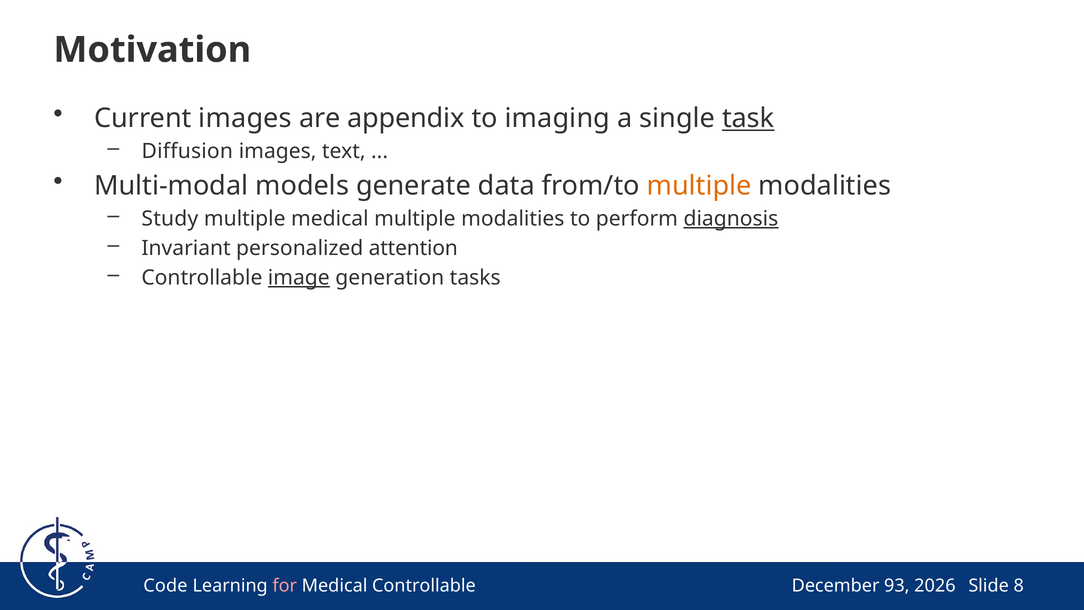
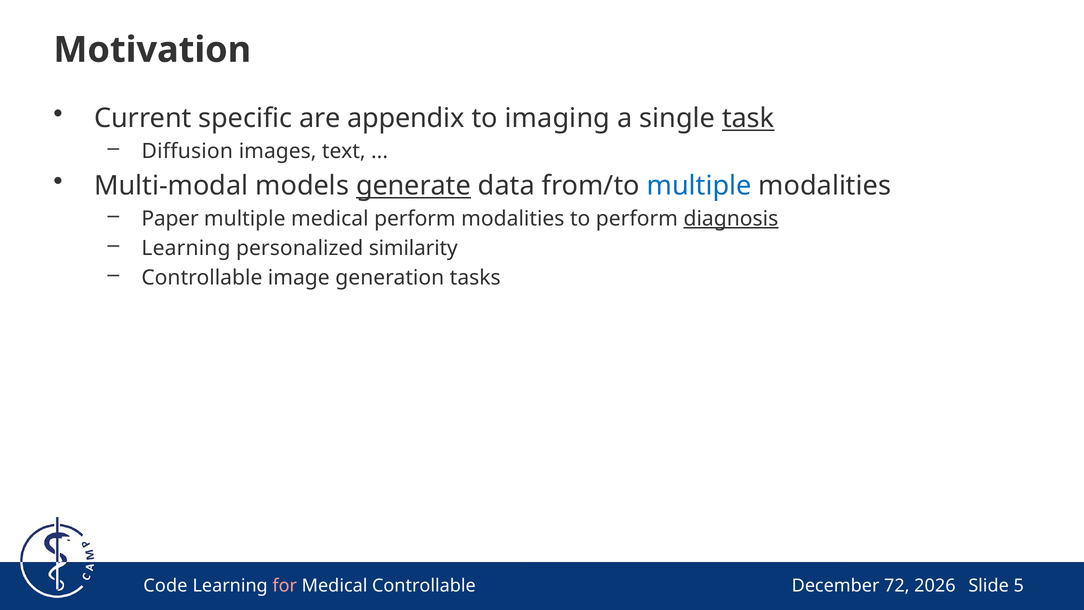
Current images: images -> specific (245, 118)
generate underline: none -> present (413, 186)
multiple colour: orange -> blue (699, 186)
Study: Study -> Paper (170, 219)
medical multiple: multiple -> perform (415, 219)
Invariant: Invariant -> Learning (186, 248)
attention: attention -> similarity (413, 248)
image underline: present -> none (299, 278)
93: 93 -> 72 (897, 586)
8: 8 -> 5 (1019, 586)
